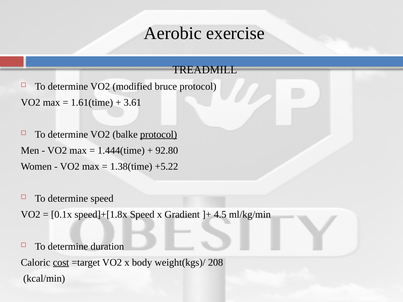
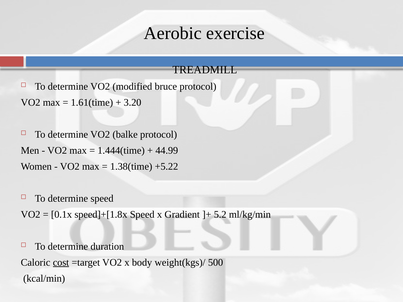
3.61: 3.61 -> 3.20 (133, 103)
protocol underline: present -> none (159, 135)
92.80: 92.80 -> 44.99 (167, 151)
4.5: 4.5 -> 5.2 (220, 215)
208: 208 -> 500 (216, 263)
